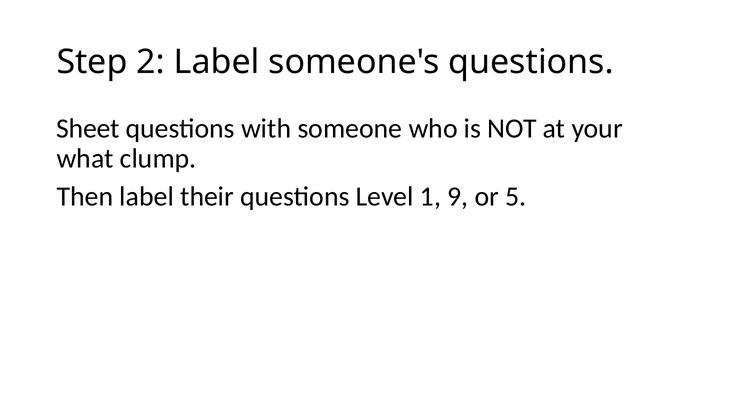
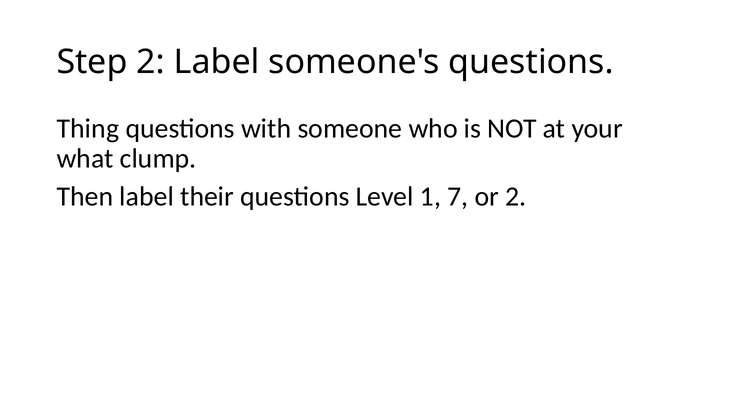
Sheet: Sheet -> Thing (88, 129)
9: 9 -> 7 (458, 197)
or 5: 5 -> 2 (516, 197)
